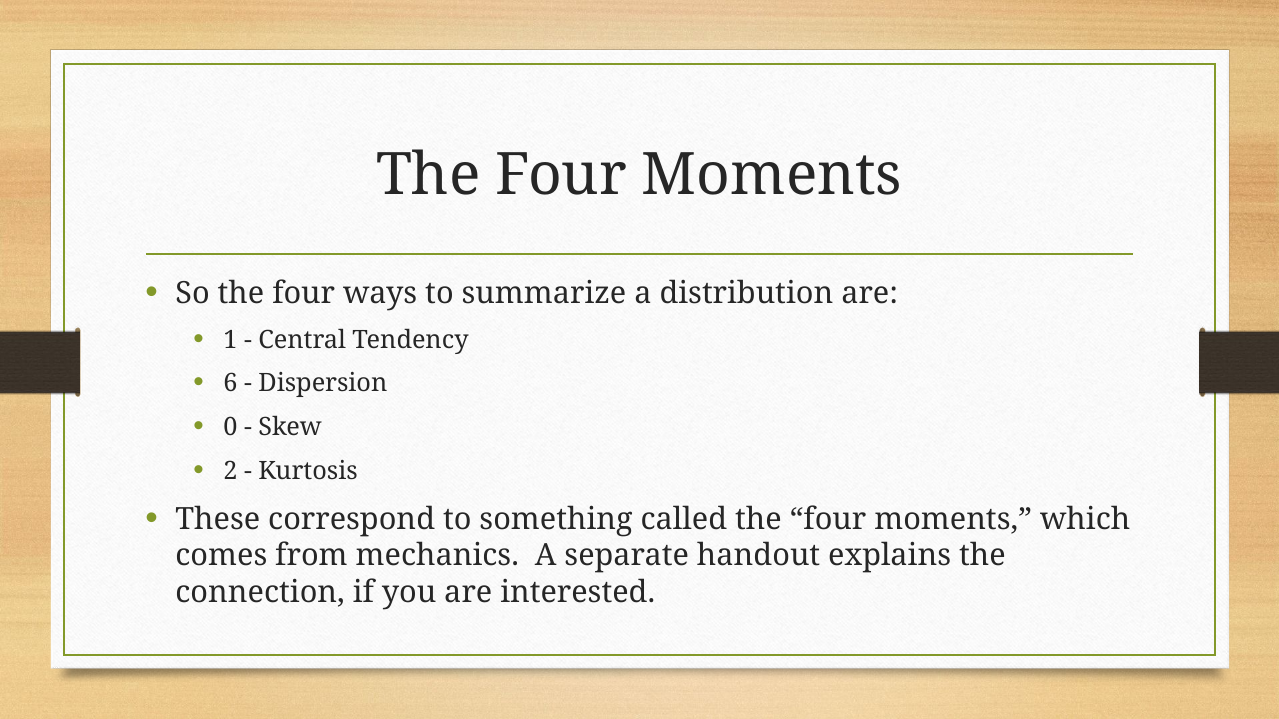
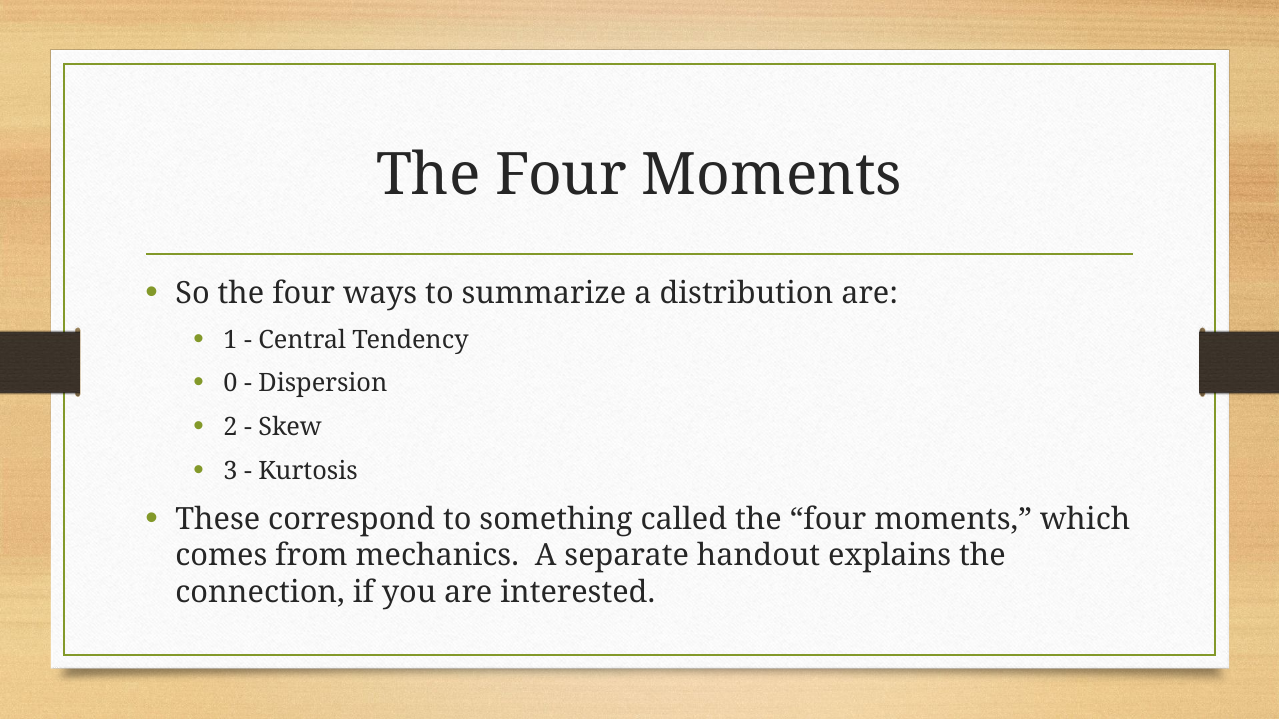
6: 6 -> 0 (230, 384)
0: 0 -> 2 (230, 427)
2: 2 -> 3 (230, 471)
